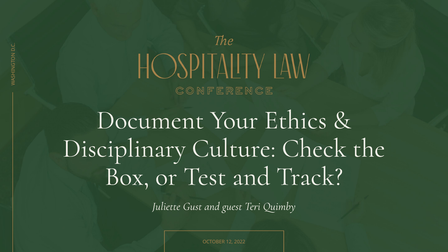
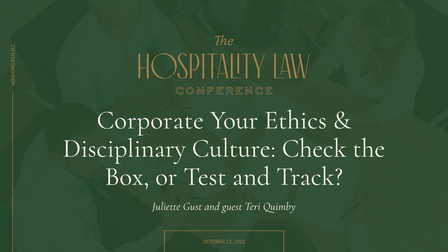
Document: Document -> Corporate (150, 120)
